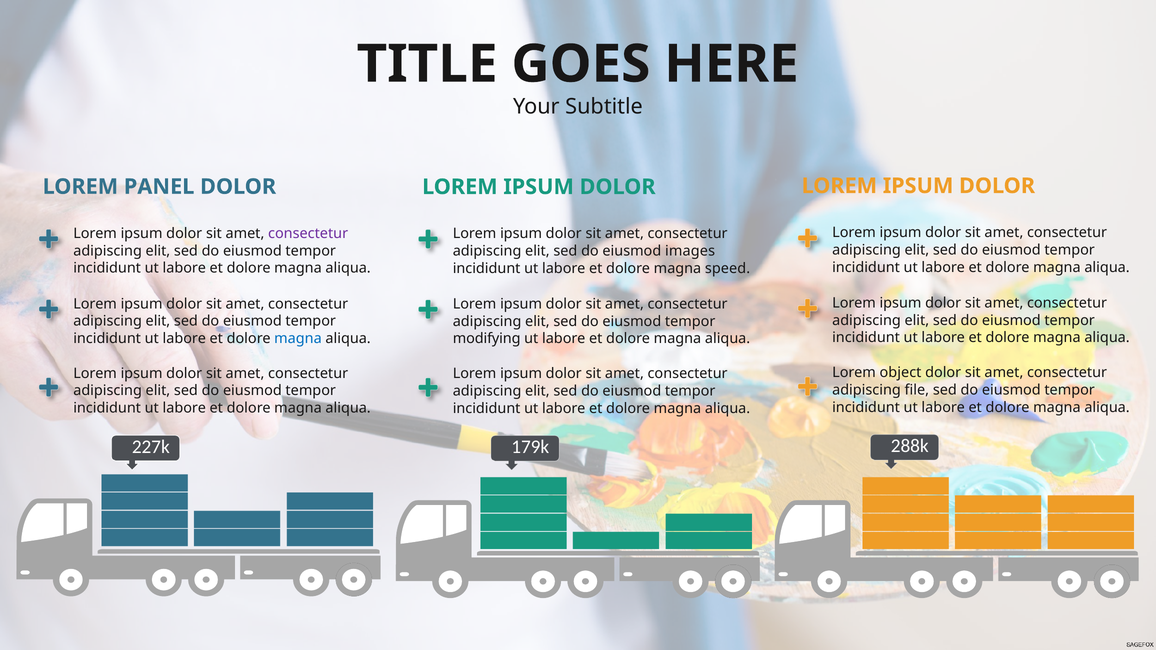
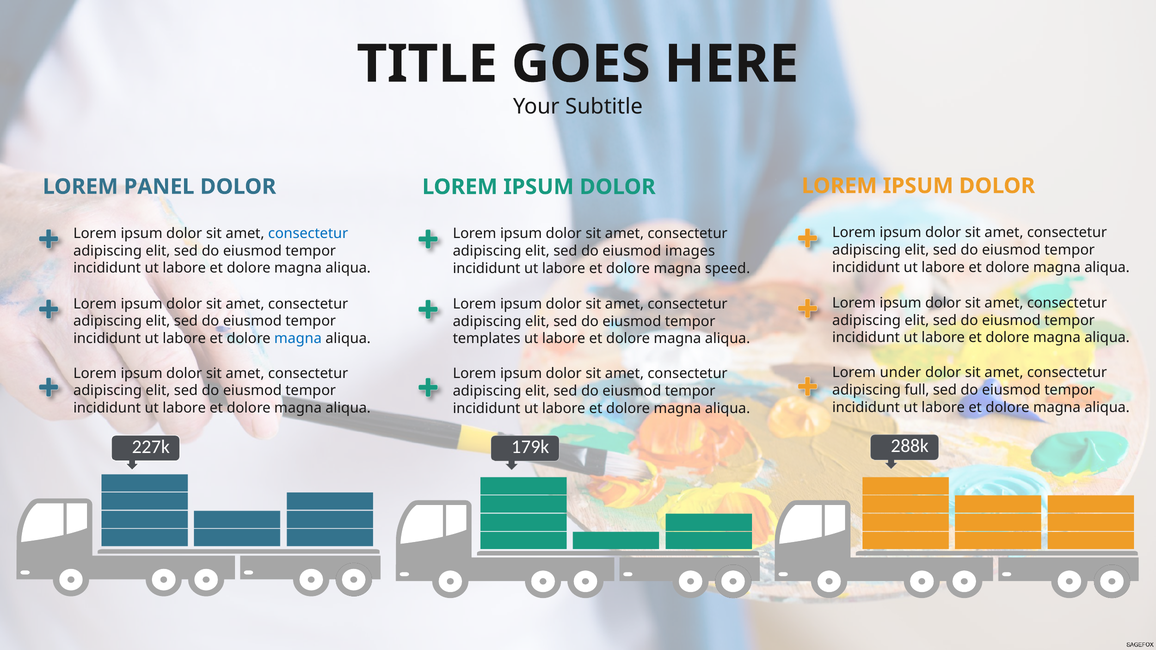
consectetur colour: purple -> blue (308, 234)
modifying: modifying -> templates (487, 339)
object: object -> under (900, 373)
file: file -> full (917, 390)
